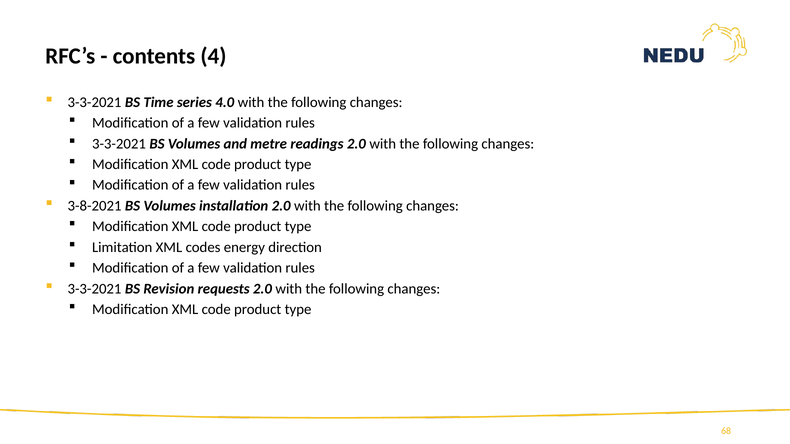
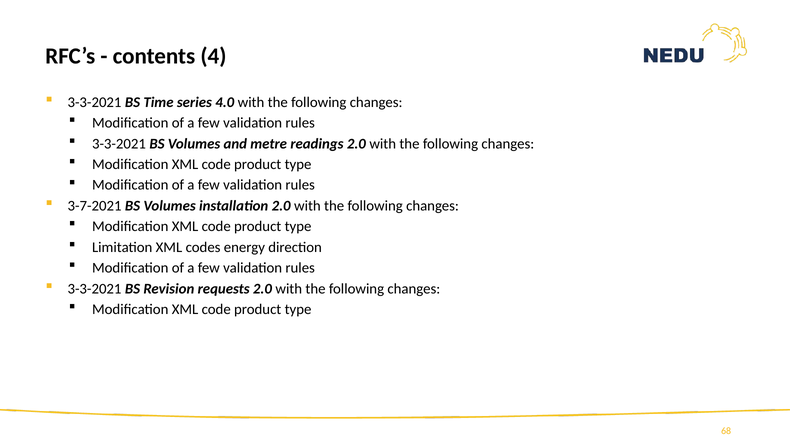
3-8-2021: 3-8-2021 -> 3-7-2021 (95, 206)
